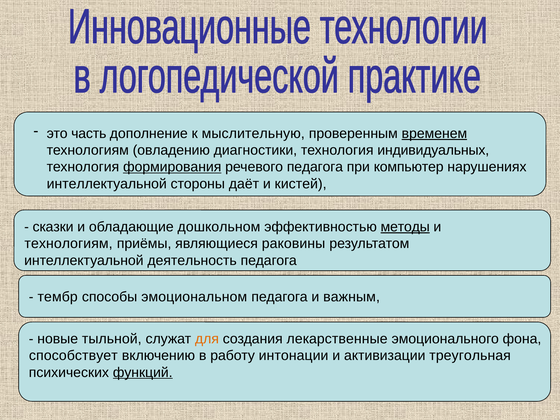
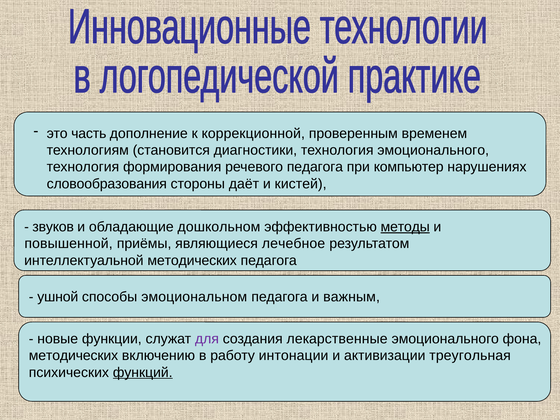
мыслительную: мыслительную -> коррекционной (253, 133)
временем underline: present -> none (434, 133)
овладению: овладению -> становится (171, 150)
технология индивидуальных: индивидуальных -> эмоционального (433, 150)
формирования underline: present -> none (172, 167)
интеллектуальной: интеллектуальной -> словообразования (107, 184)
сказки: сказки -> звуков (53, 227)
технологиям: технологиям -> повышенной (69, 244)
раковины: раковины -> лечебное (294, 244)
интеллектуальной деятельность: деятельность -> методических (192, 260)
тембр: тембр -> ушной (58, 297)
тыльной: тыльной -> функции (112, 339)
для colour: orange -> purple (207, 339)
способствует: способствует -> методических (73, 356)
